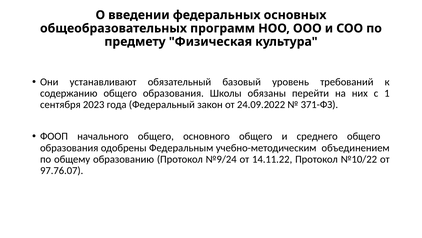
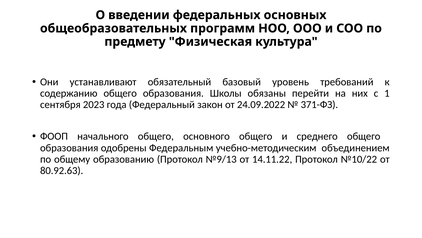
№9/24: №9/24 -> №9/13 (221, 159)
97.76.07: 97.76.07 -> 80.92.63 (62, 170)
